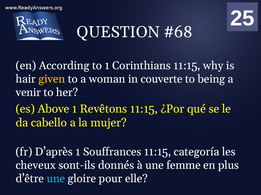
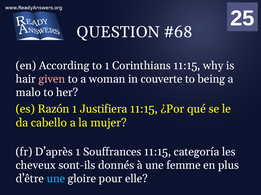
given colour: yellow -> pink (52, 79)
venir: venir -> malo (28, 93)
Above: Above -> Razón (54, 109)
Revêtons: Revêtons -> Justifiera (104, 109)
